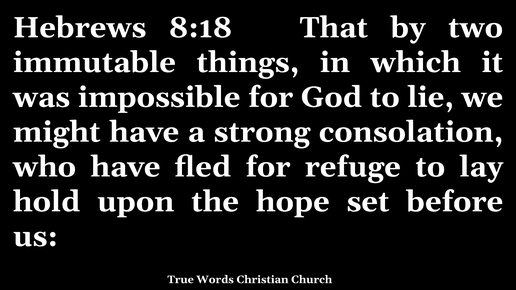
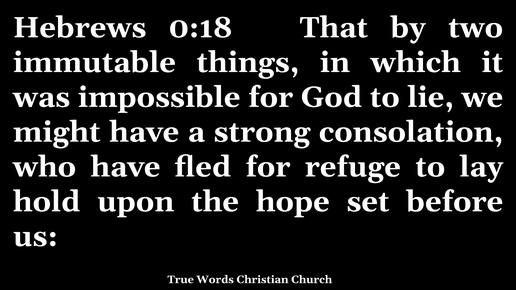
8:18: 8:18 -> 0:18 (201, 28)
